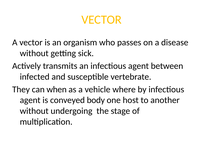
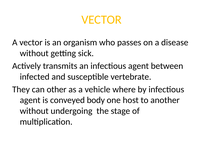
when: when -> other (57, 90)
